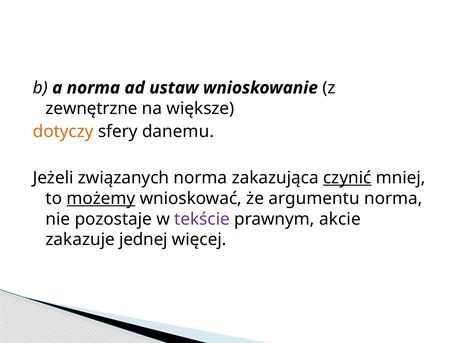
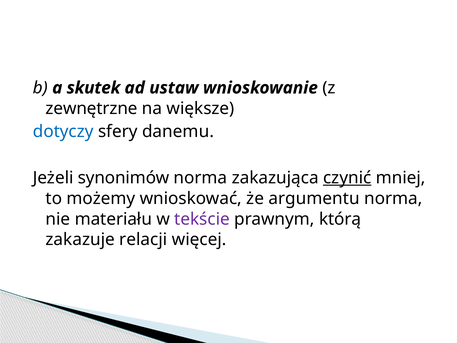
a norma: norma -> skutek (94, 88)
dotyczy colour: orange -> blue (63, 131)
związanych: związanych -> synonimów (124, 178)
możemy underline: present -> none (101, 198)
pozostaje: pozostaje -> materiału (113, 219)
akcie: akcie -> którą (340, 219)
jednej: jednej -> relacji (143, 239)
